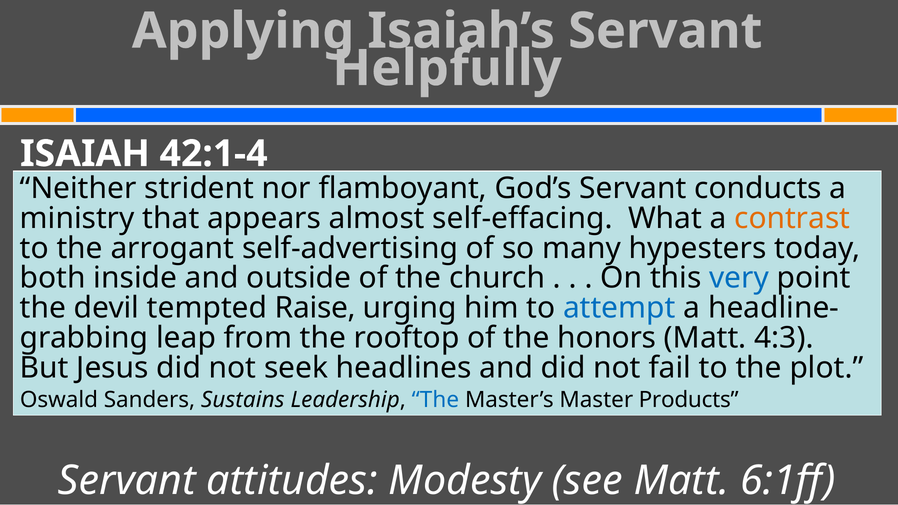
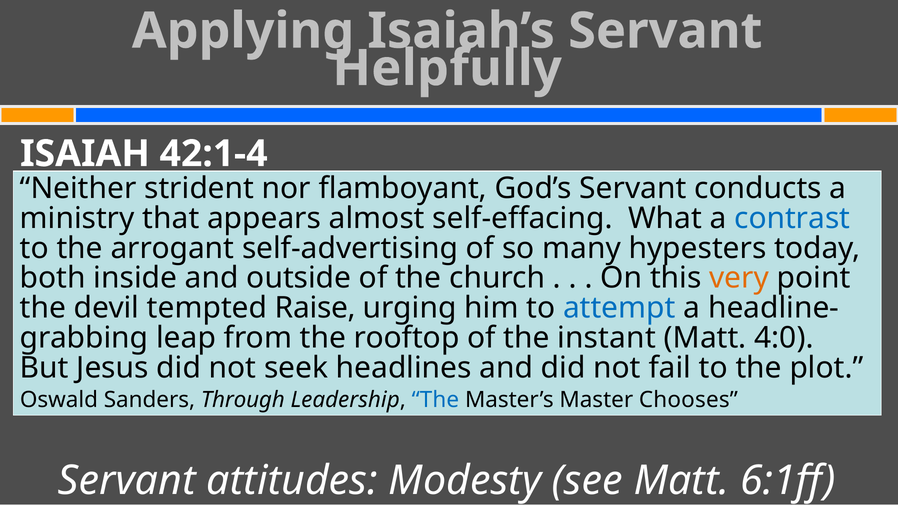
contrast colour: orange -> blue (792, 218)
very colour: blue -> orange (739, 278)
honors: honors -> instant (607, 338)
4:3: 4:3 -> 4:0 (784, 338)
Sustains: Sustains -> Through (243, 400)
Products: Products -> Chooses (688, 400)
